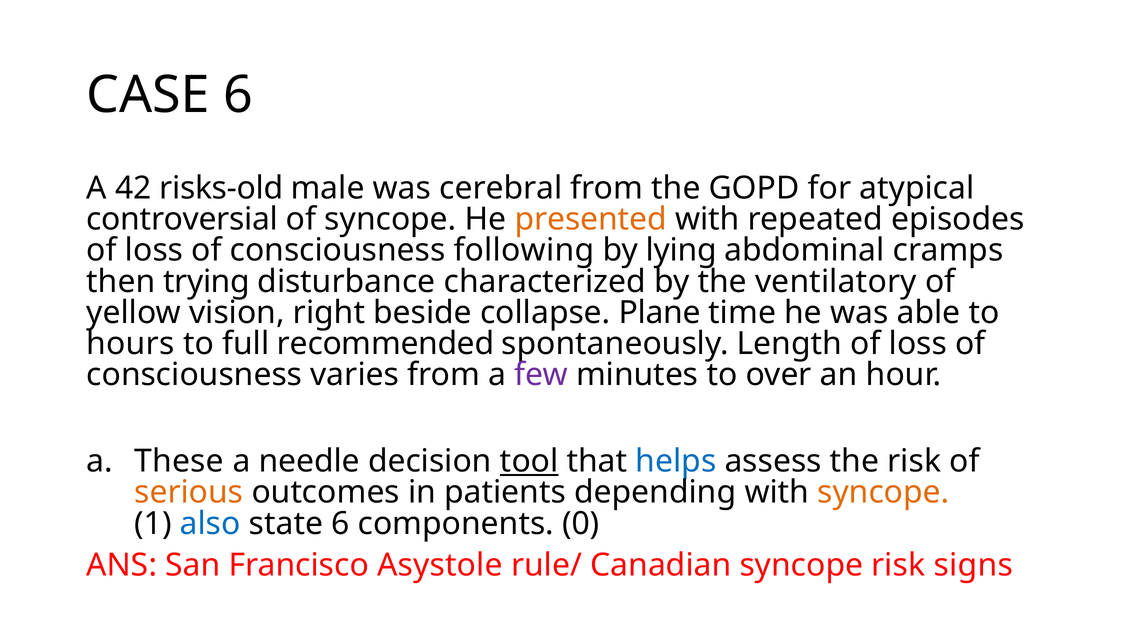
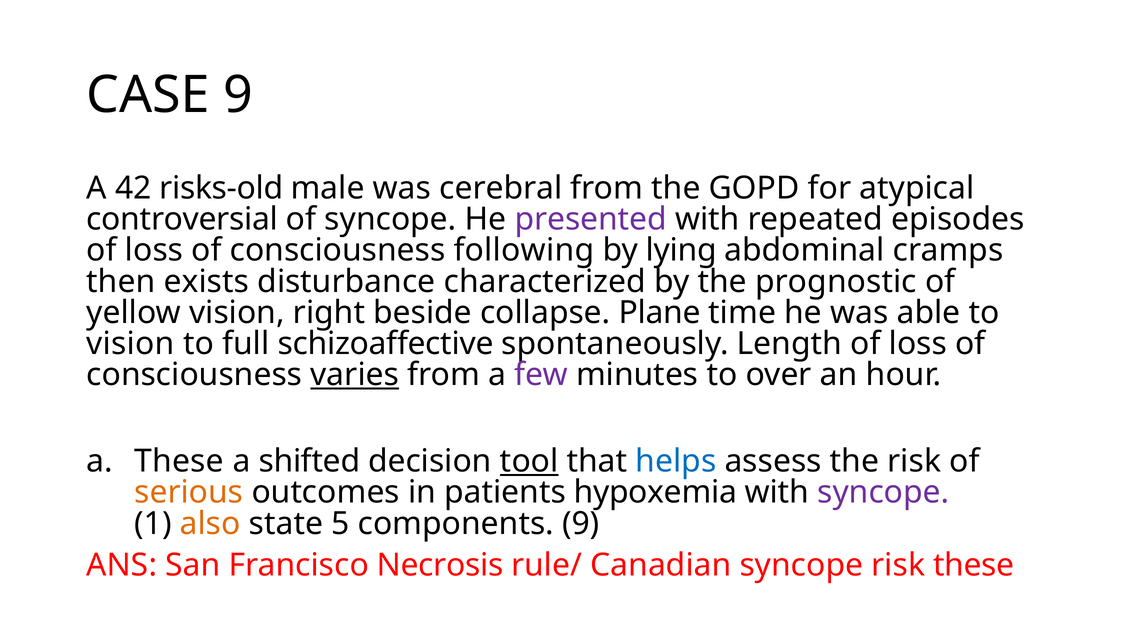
CASE 6: 6 -> 9 (238, 95)
presented colour: orange -> purple (591, 219)
trying: trying -> exists (206, 281)
ventilatory: ventilatory -> prognostic (836, 281)
hours: hours -> vision (131, 344)
recommended: recommended -> schizoaffective (386, 344)
varies underline: none -> present (355, 375)
needle: needle -> shifted (309, 461)
depending: depending -> hypoxemia (655, 492)
syncope colour: orange -> purple (883, 492)
also colour: blue -> orange (210, 523)
state 6: 6 -> 5 (340, 523)
components 0: 0 -> 9 (581, 523)
Asystole: Asystole -> Necrosis (440, 565)
risk signs: signs -> these (974, 565)
